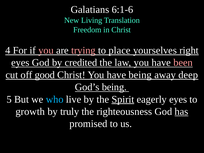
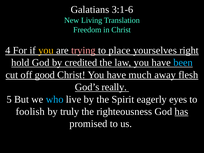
6:1-6: 6:1-6 -> 3:1-6 (122, 10)
you colour: pink -> yellow (46, 50)
eyes: eyes -> hold (20, 63)
been colour: pink -> light blue (183, 63)
have being: being -> much (140, 75)
deep: deep -> flesh (188, 75)
God’s being: being -> really (114, 87)
Spirit underline: present -> none (123, 99)
growth: growth -> foolish (30, 112)
